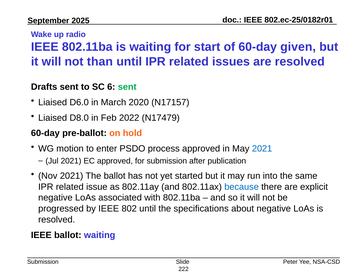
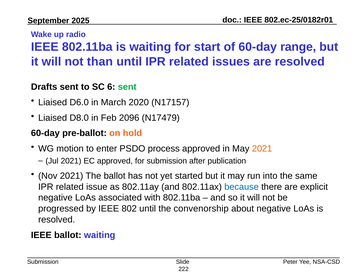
given: given -> range (298, 47)
2022: 2022 -> 2096 (129, 118)
2021 colour: blue -> orange (262, 149)
specifications: specifications -> convenorship (201, 209)
